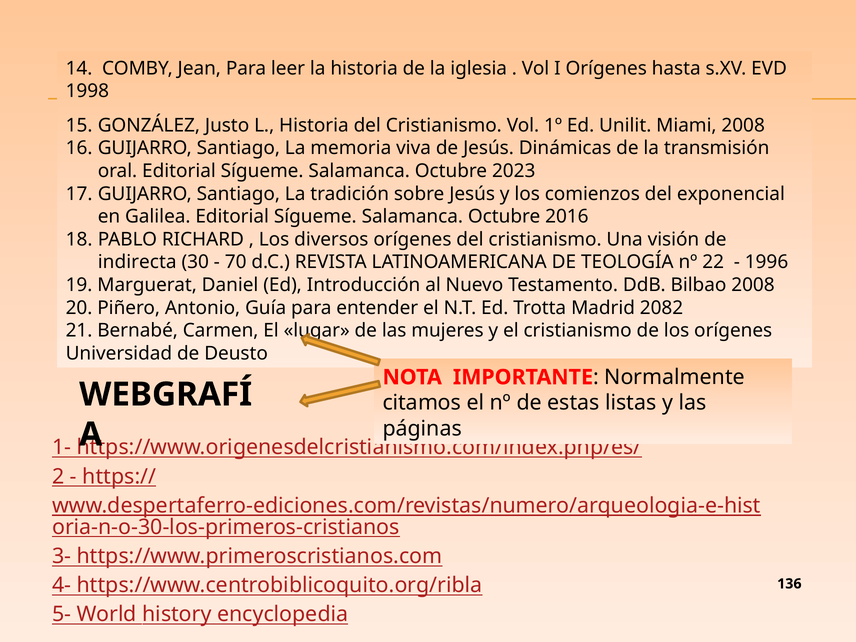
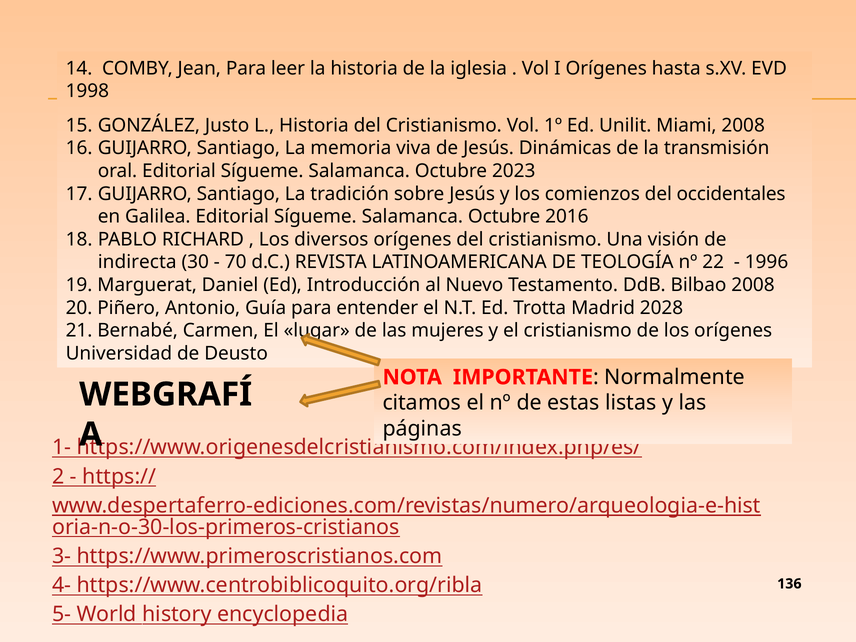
exponencial: exponencial -> occidentales (731, 194)
2082: 2082 -> 2028 (662, 308)
